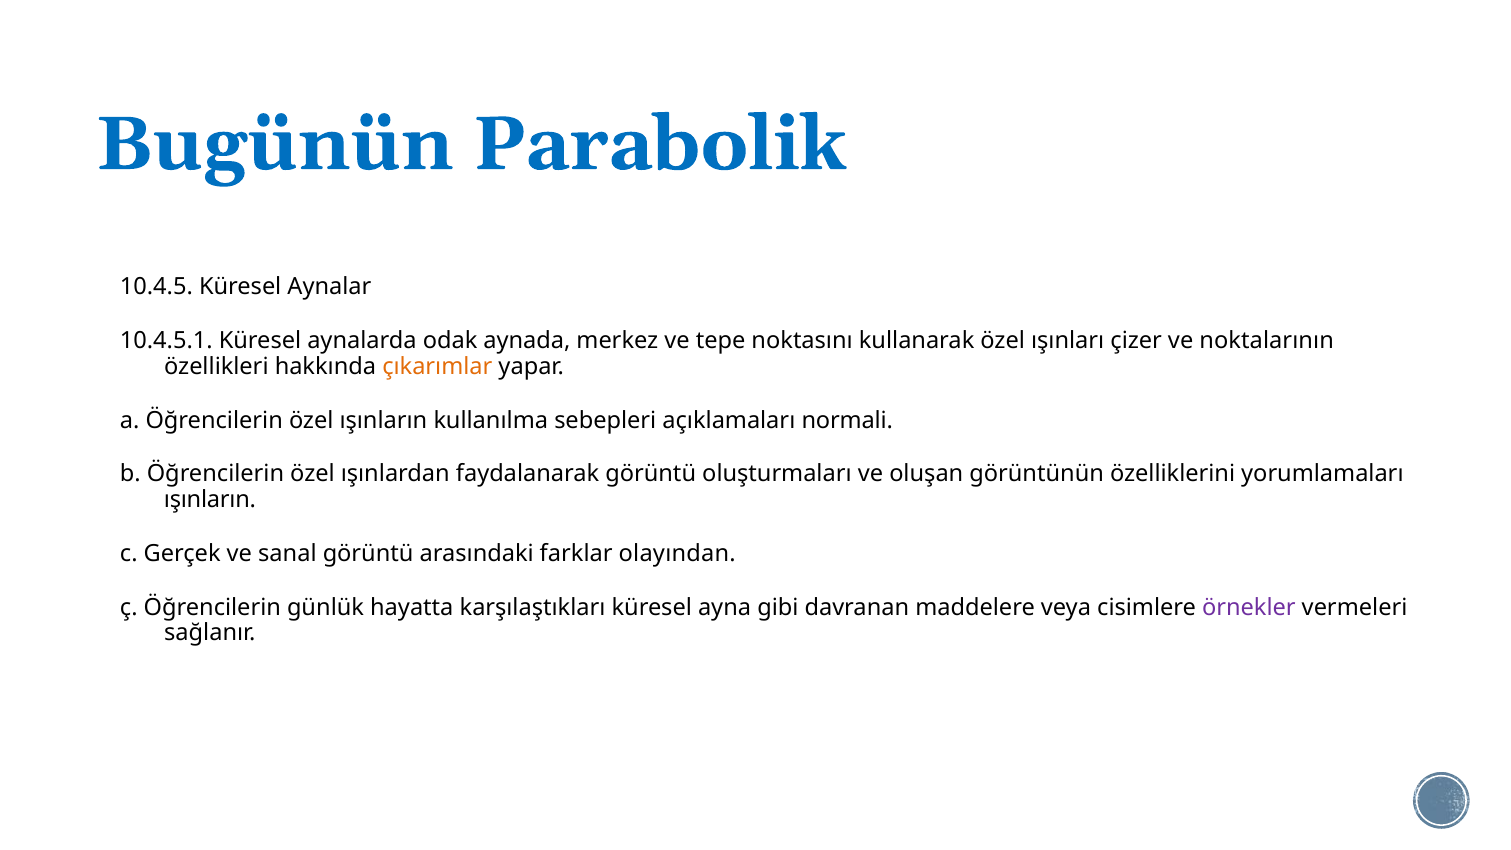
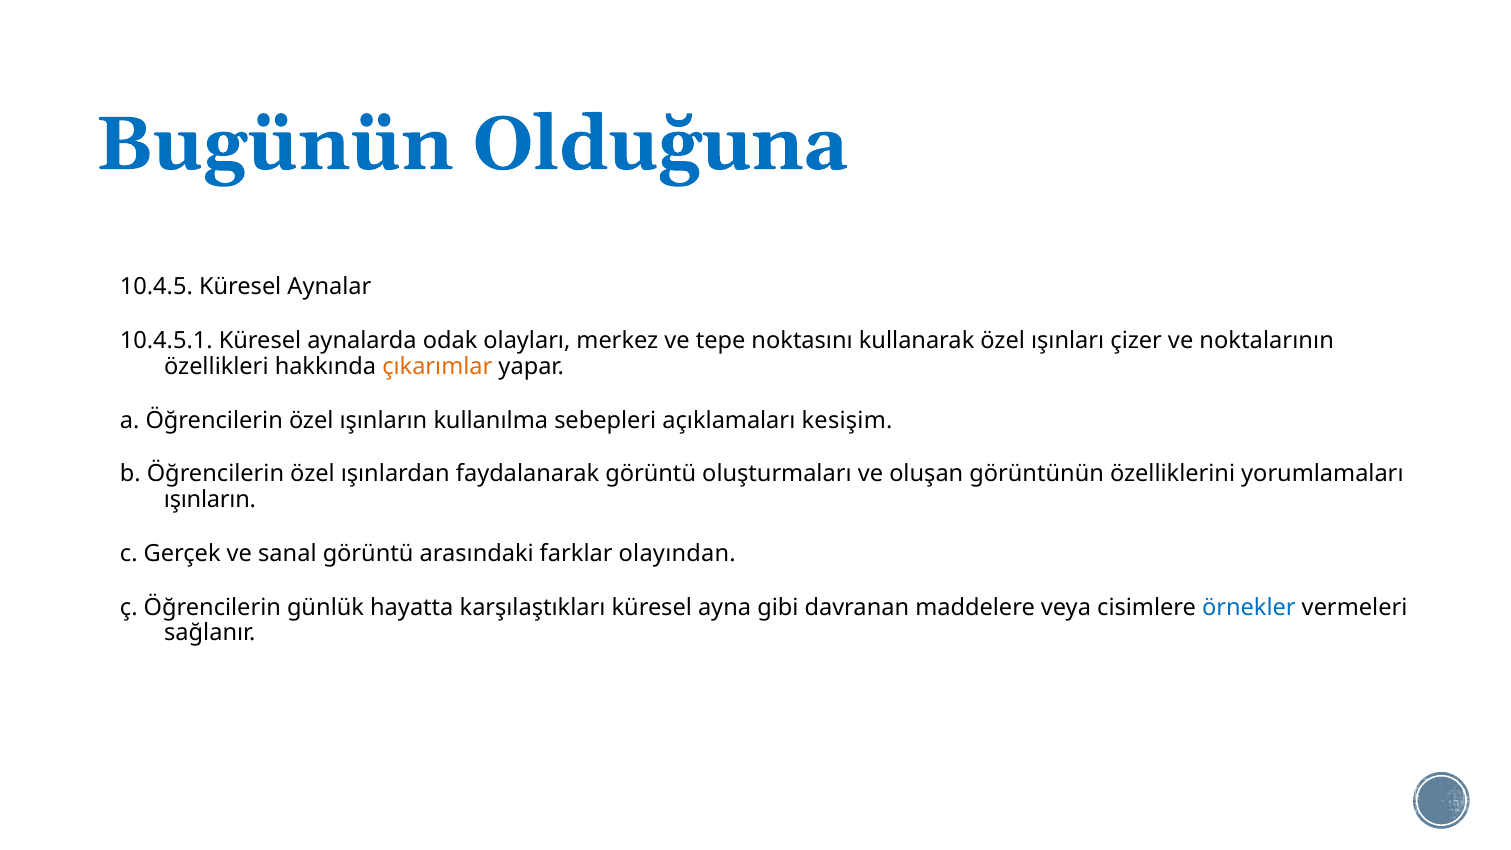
Parabolik: Parabolik -> Olduğuna (660, 144)
aynada: aynada -> olayları (527, 341)
normali: normali -> kesişim (847, 420)
örnekler colour: purple -> blue (1249, 607)
